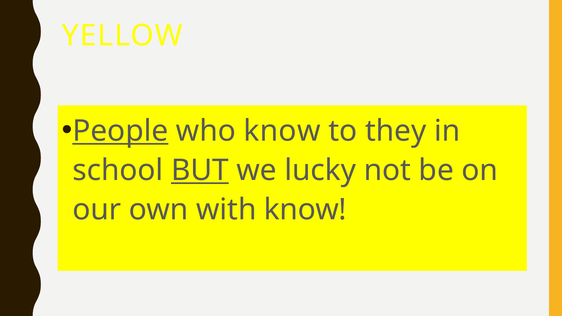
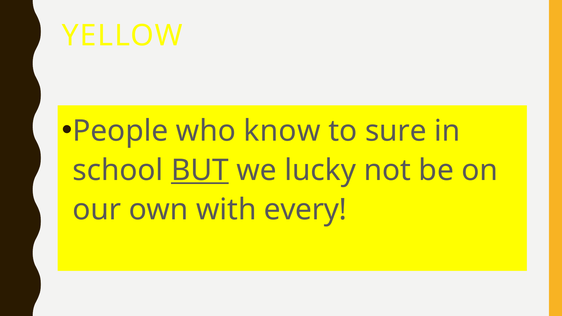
People underline: present -> none (120, 131)
they: they -> sure (396, 131)
with know: know -> every (305, 210)
